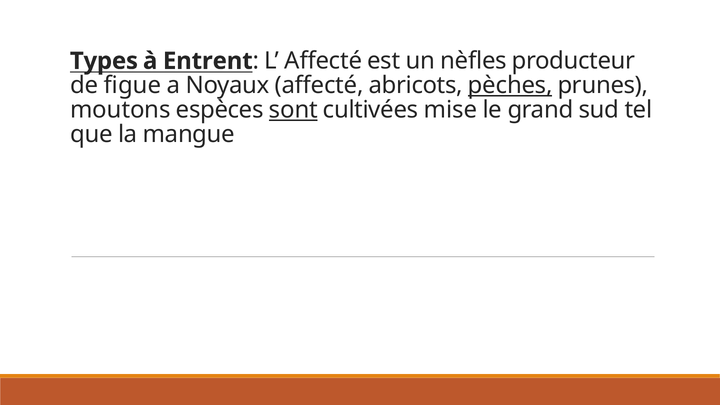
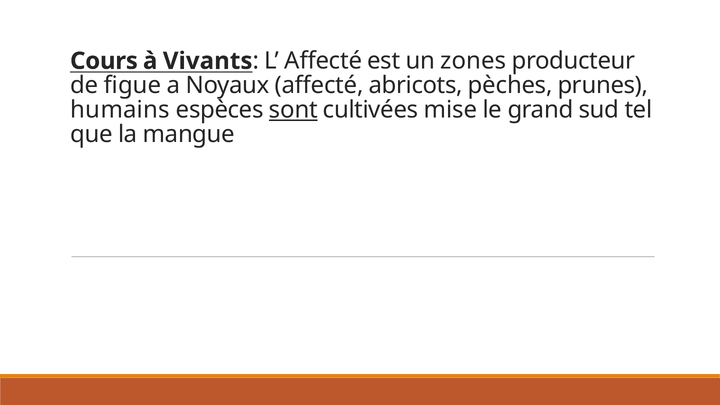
Types: Types -> Cours (104, 61)
Entrent: Entrent -> Vivants (208, 61)
nèfles: nèfles -> zones (473, 61)
pèches underline: present -> none (510, 85)
moutons: moutons -> humains (120, 110)
